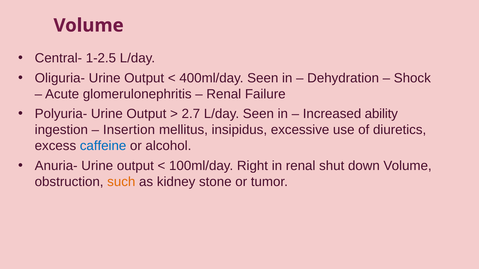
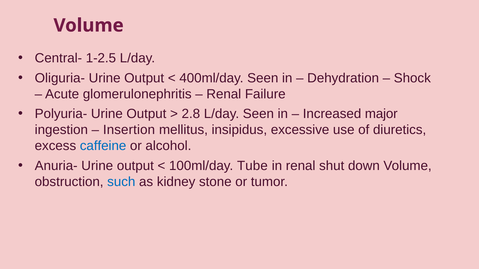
2.7: 2.7 -> 2.8 (191, 114)
ability: ability -> major (381, 114)
Right: Right -> Tube (252, 166)
such colour: orange -> blue (121, 182)
